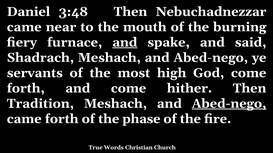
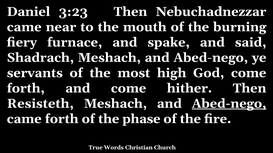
3:48: 3:48 -> 3:23 (73, 12)
and underline: present -> none (125, 42)
Tradition: Tradition -> Resisteth (40, 104)
